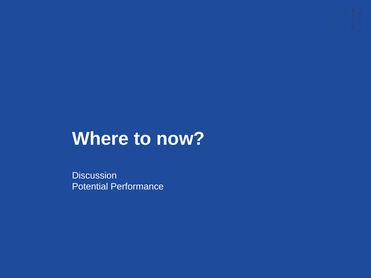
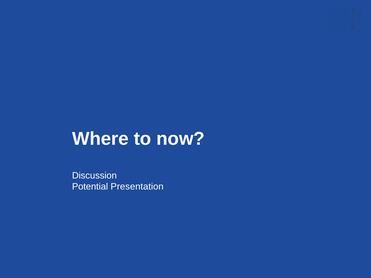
Performance: Performance -> Presentation (137, 187)
